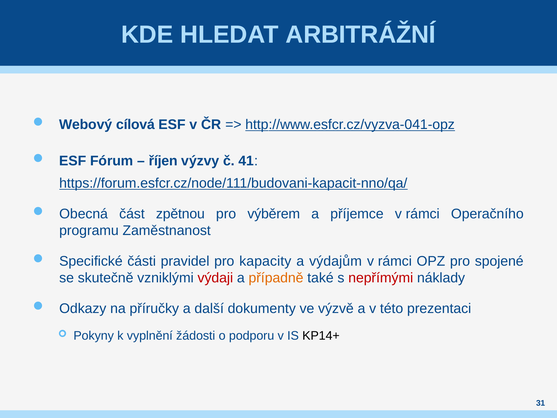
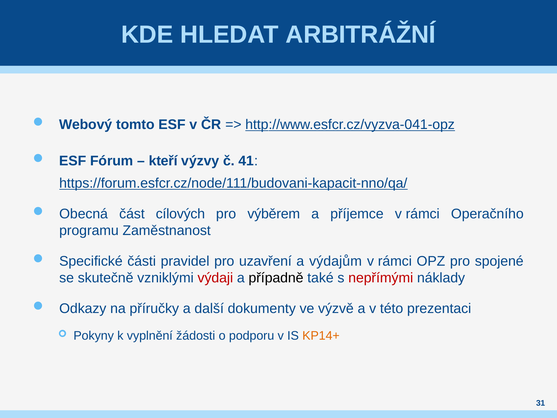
cílová: cílová -> tomto (135, 125)
říjen: říjen -> kteří (163, 161)
zpětnou: zpětnou -> cílových (180, 214)
kapacity: kapacity -> uzavření (265, 261)
případně colour: orange -> black (276, 278)
KP14+ colour: black -> orange (321, 336)
